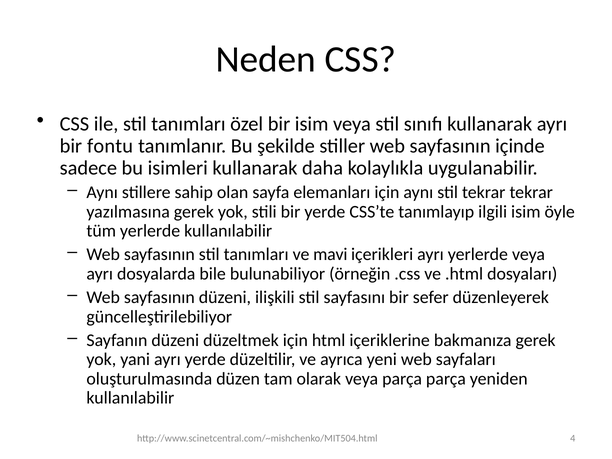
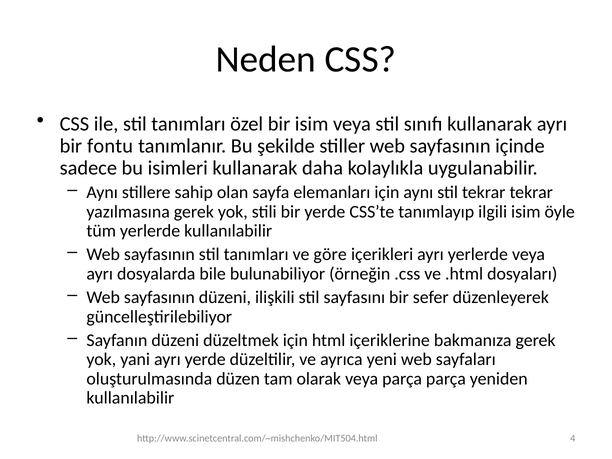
mavi: mavi -> göre (330, 255)
